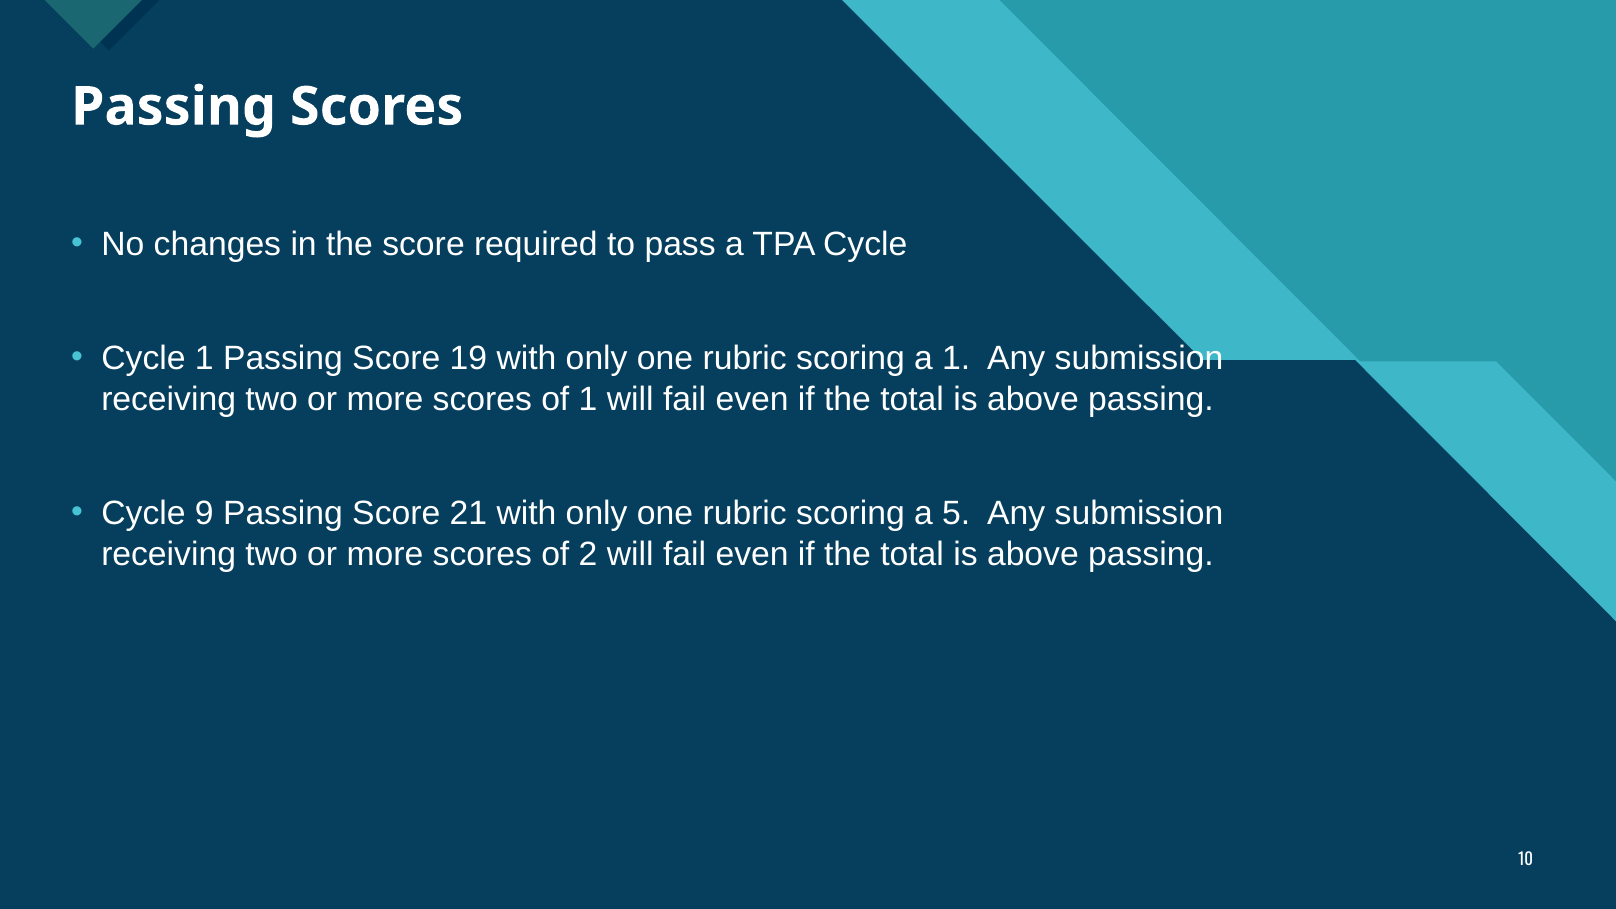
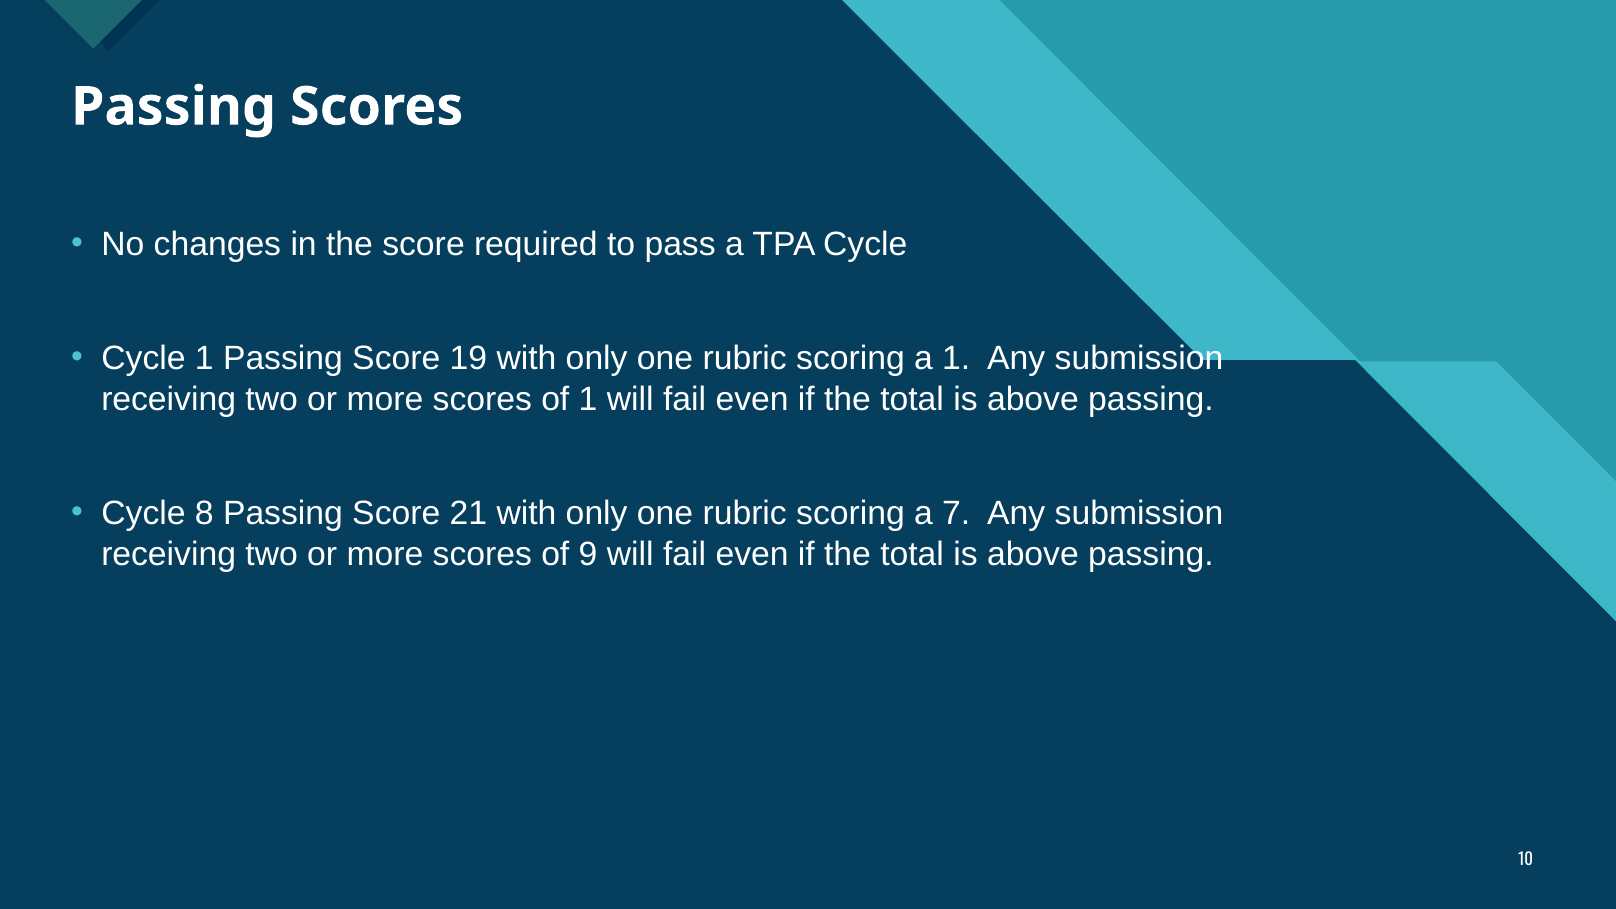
9: 9 -> 8 (204, 514)
5: 5 -> 7 (956, 514)
2: 2 -> 9 (588, 554)
